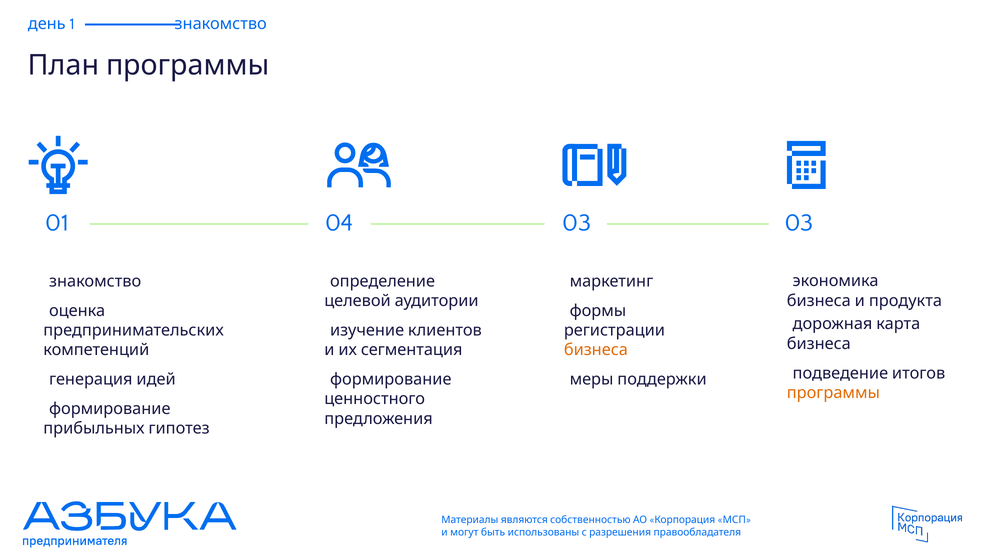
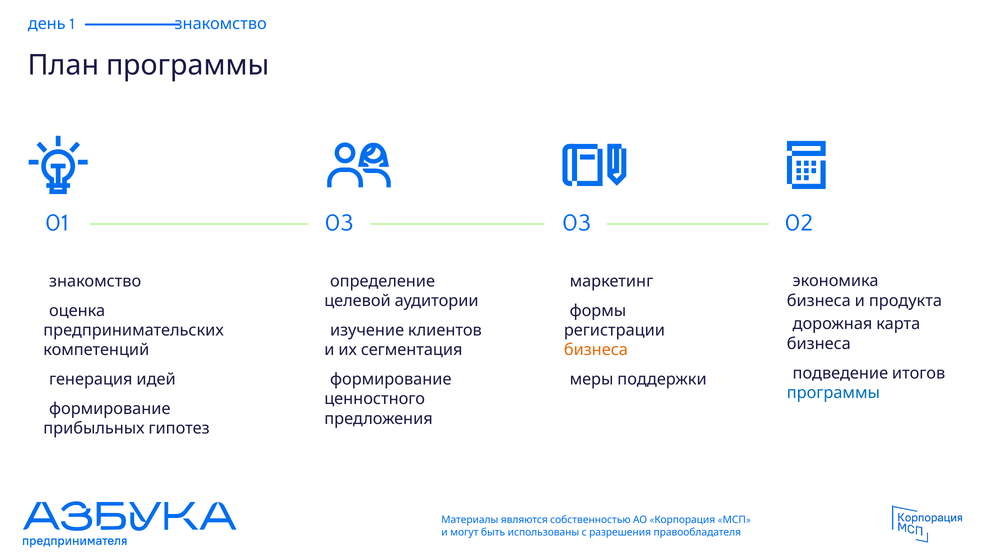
01 04: 04 -> 03 (339, 223)
03 03: 03 -> 02 (799, 223)
программы colour: orange -> blue (833, 393)
